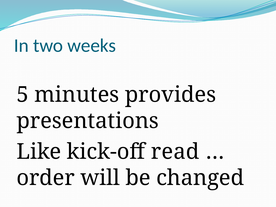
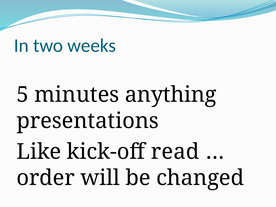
provides: provides -> anything (171, 95)
